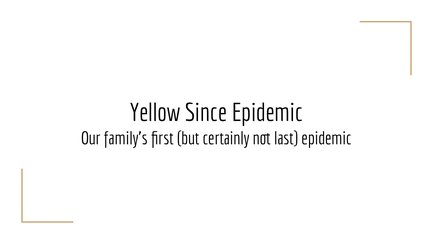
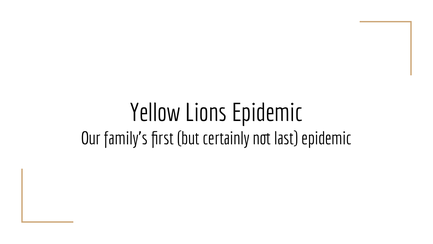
Since: Since -> Lions (206, 113)
